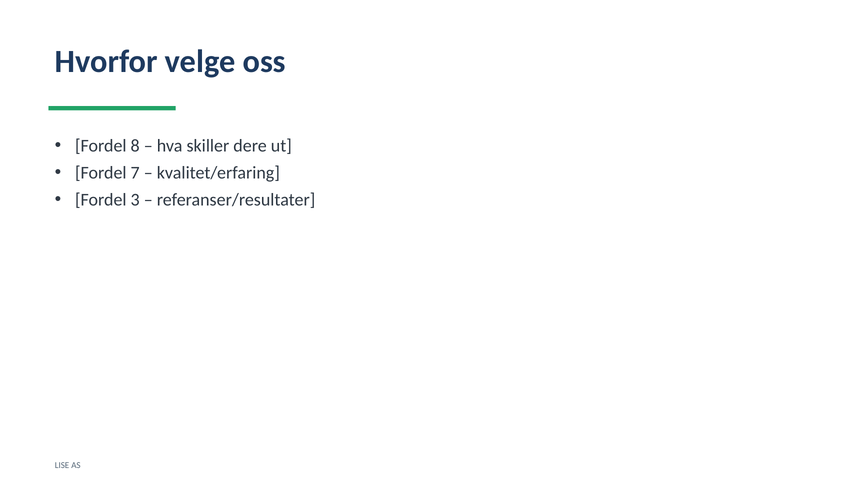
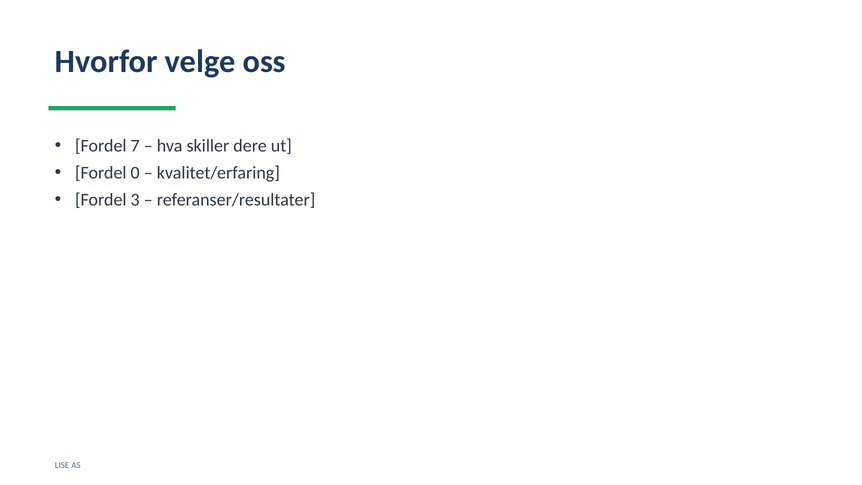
8: 8 -> 7 (135, 146)
7: 7 -> 0 (135, 173)
